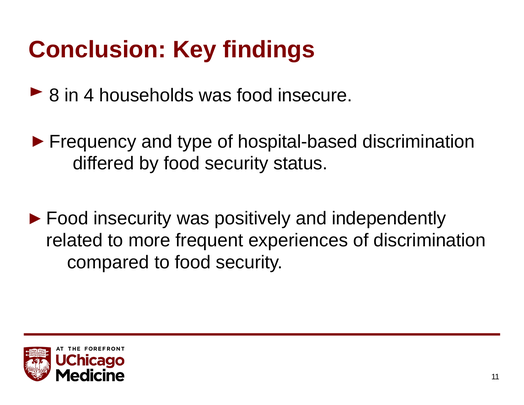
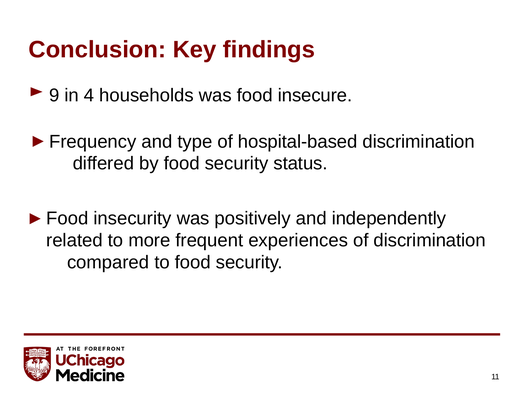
8: 8 -> 9 (54, 95)
